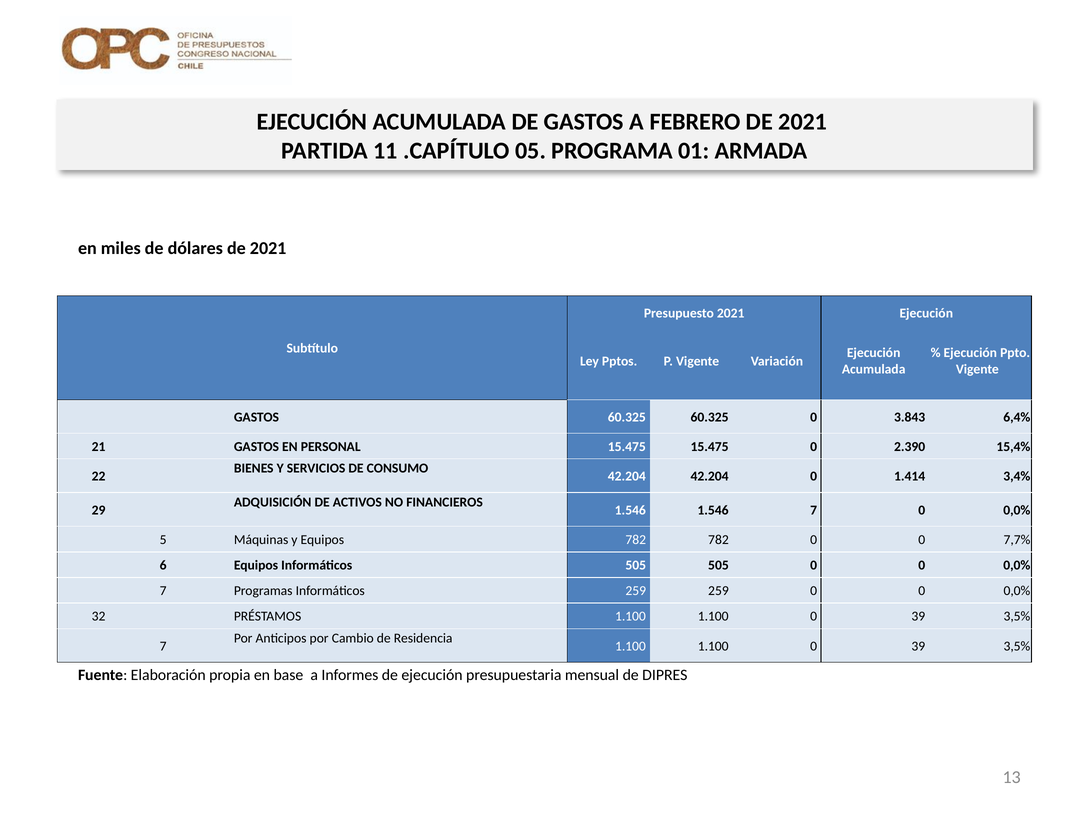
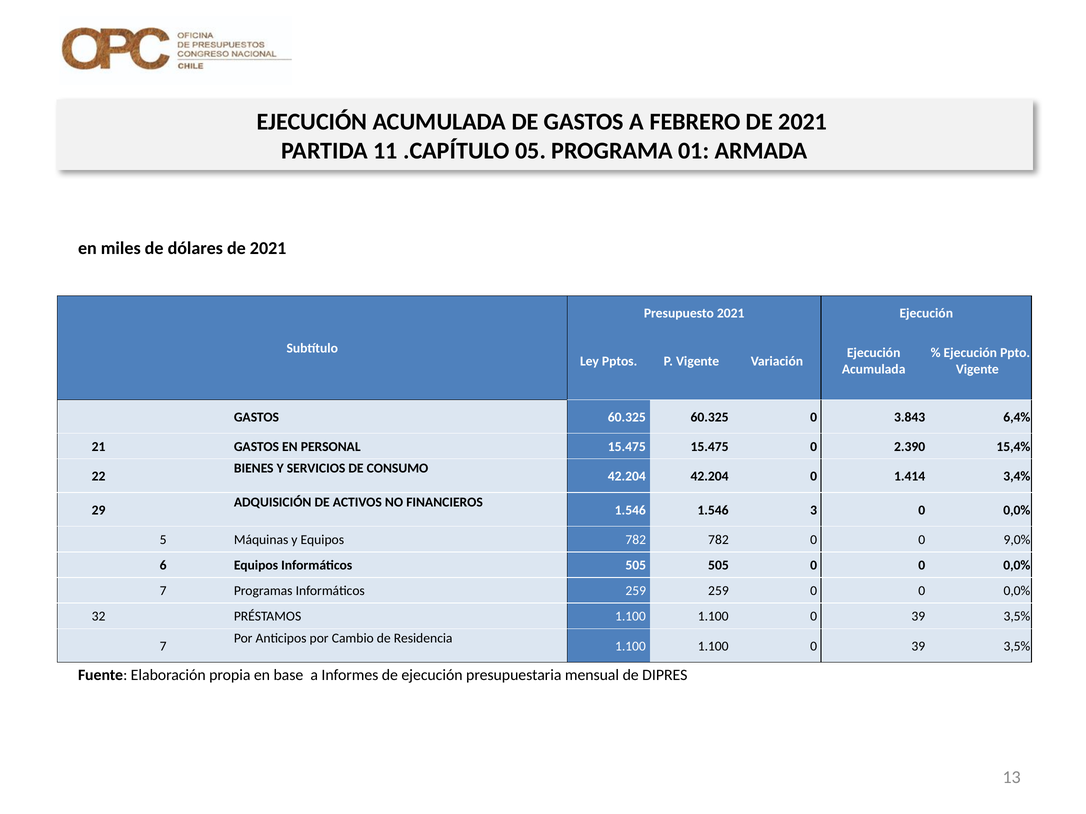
1.546 7: 7 -> 3 (814, 510)
7,7%: 7,7% -> 9,0% (1017, 540)
